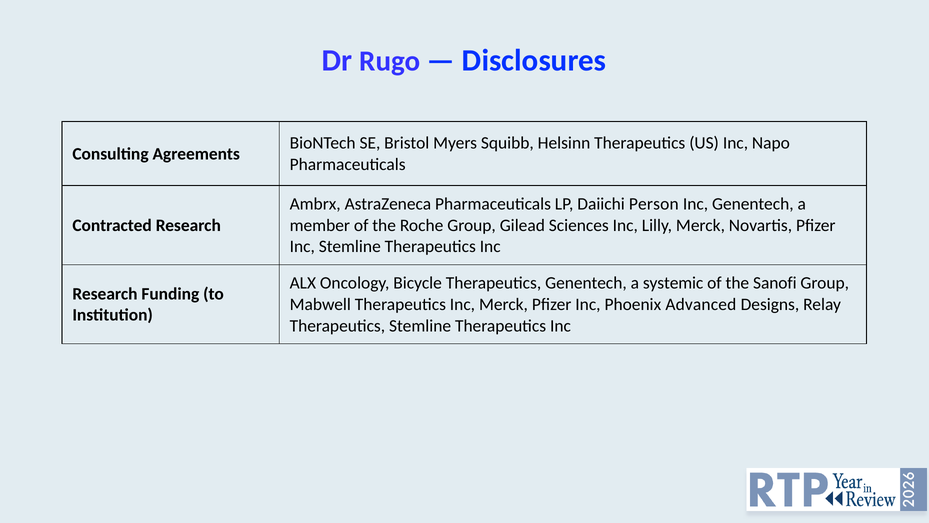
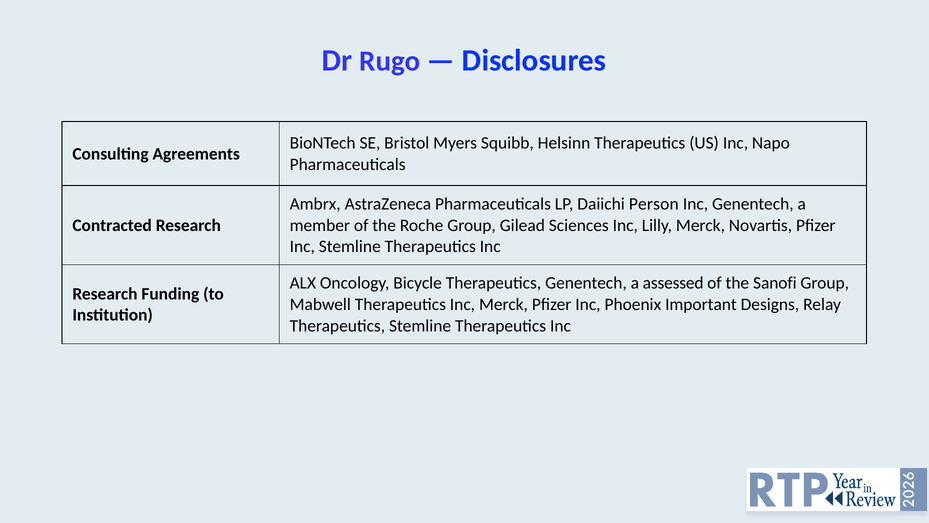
systemic: systemic -> assessed (673, 283)
Advanced: Advanced -> Important (701, 304)
